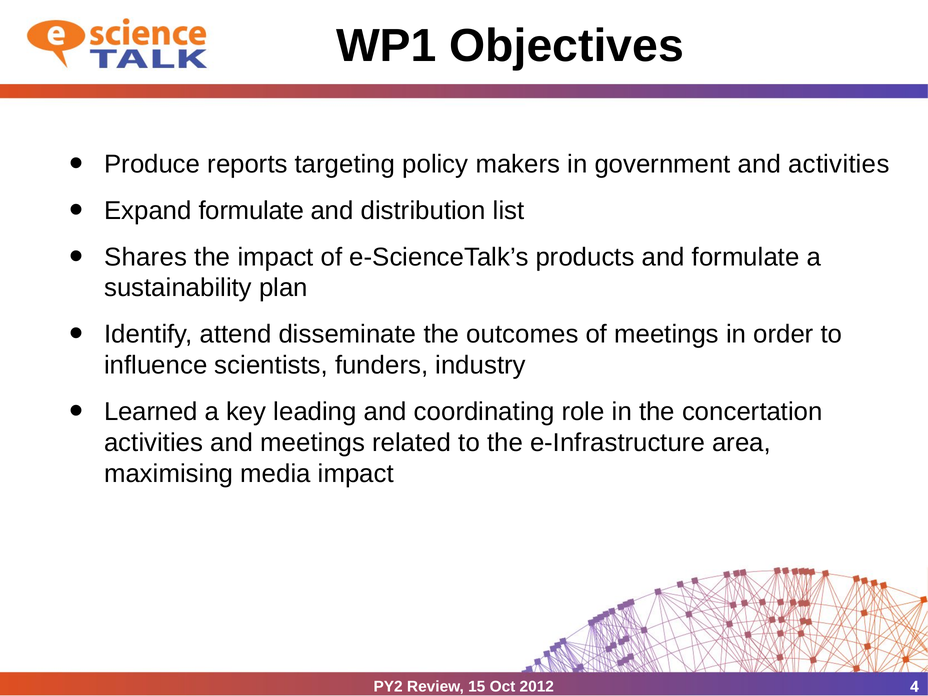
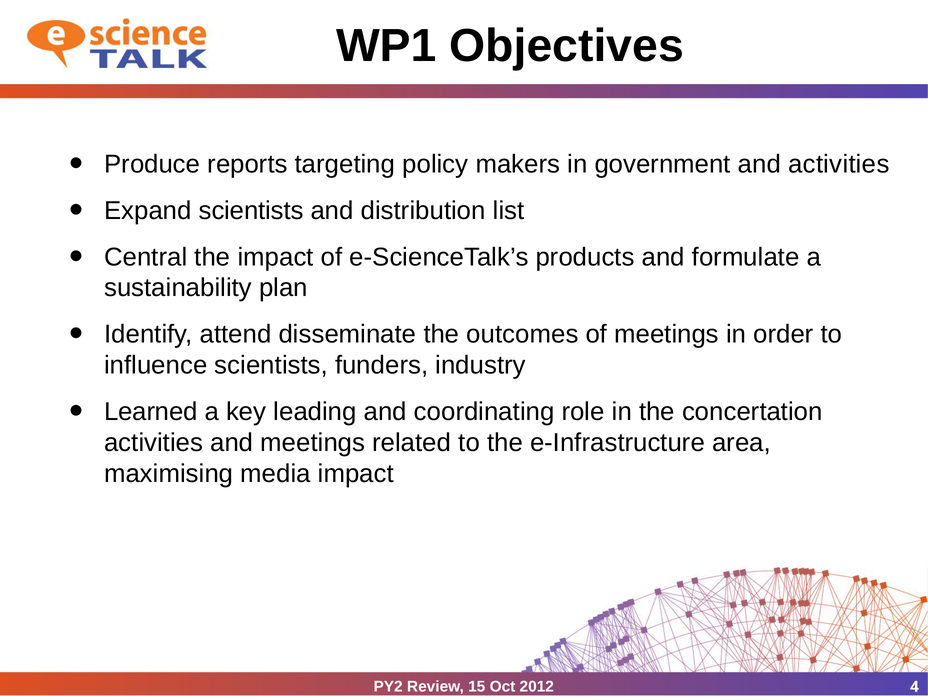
Expand formulate: formulate -> scientists (251, 211)
Shares: Shares -> Central (146, 257)
